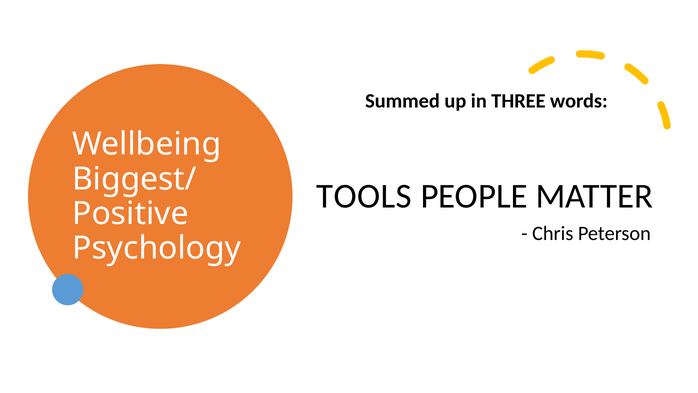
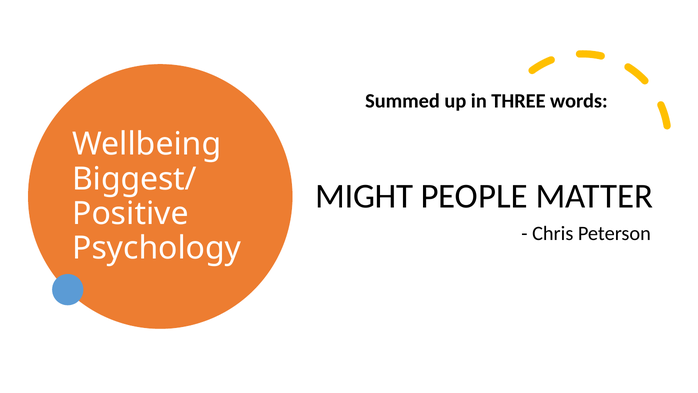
TOOLS: TOOLS -> MIGHT (364, 196)
